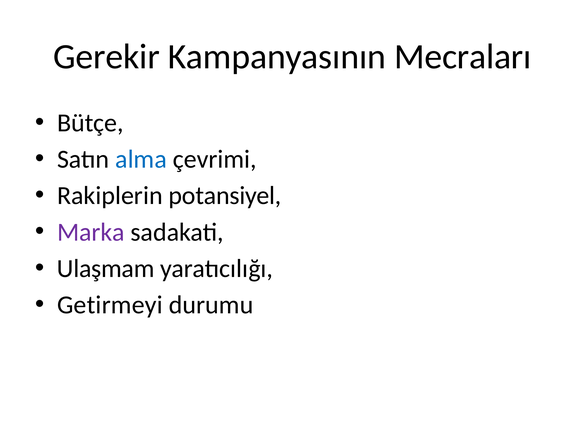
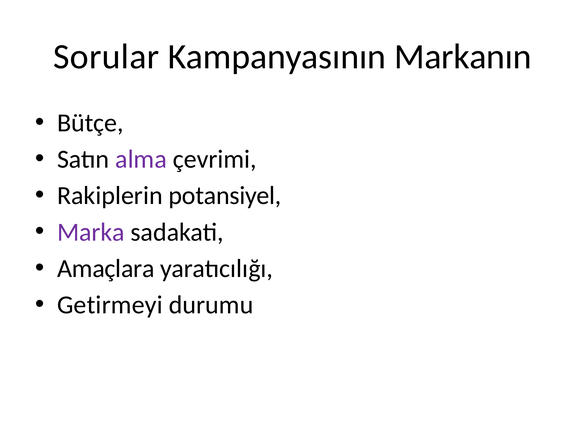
Gerekir: Gerekir -> Sorular (106, 57)
Mecraları: Mecraları -> Markanın (463, 57)
alma colour: blue -> purple (141, 159)
Ulaşmam: Ulaşmam -> Amaçlara (106, 268)
